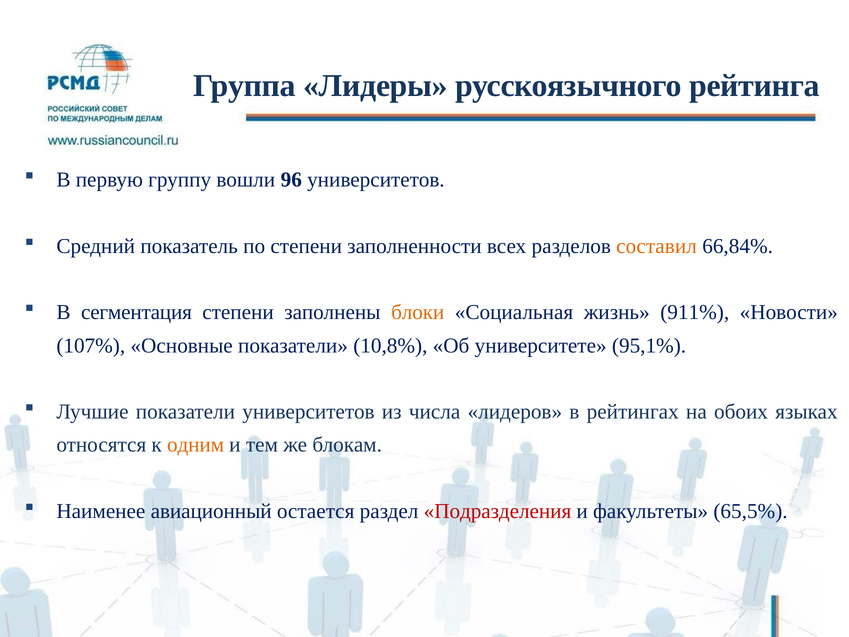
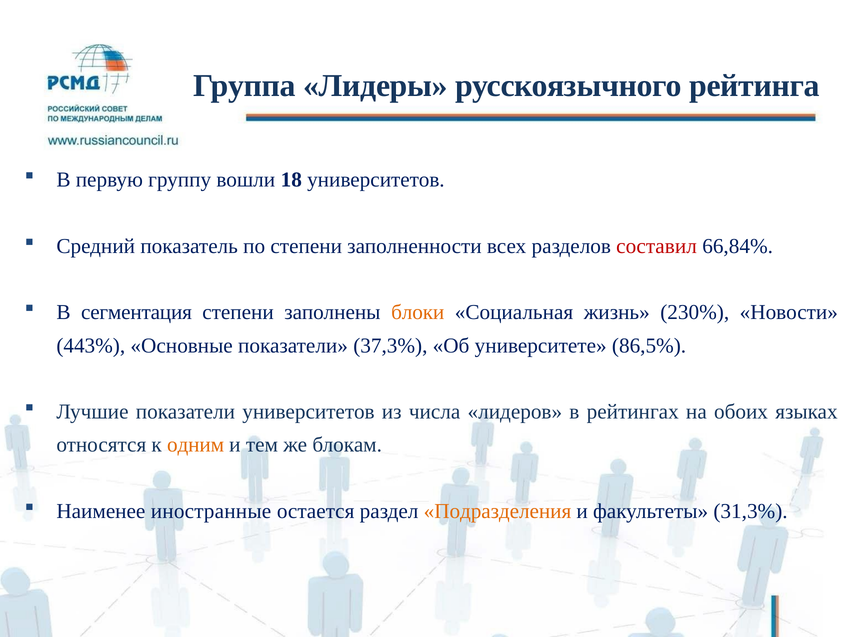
96: 96 -> 18 (291, 180)
составил colour: orange -> red (657, 246)
911%: 911% -> 230% (695, 312)
107%: 107% -> 443% (91, 345)
10,8%: 10,8% -> 37,3% (390, 345)
95,1%: 95,1% -> 86,5% (649, 345)
авиационный: авиационный -> иностранные (211, 511)
Подразделения colour: red -> orange (497, 511)
65,5%: 65,5% -> 31,3% (751, 511)
